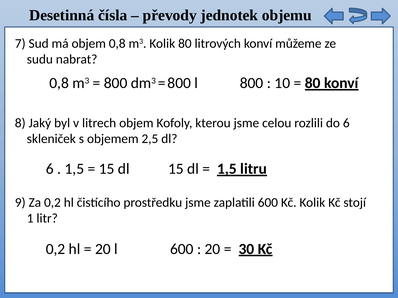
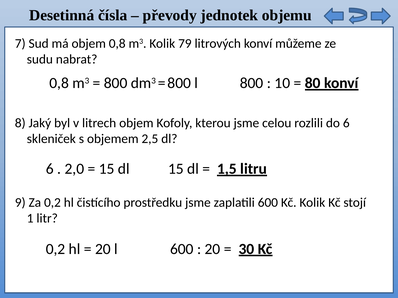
Kolik 80: 80 -> 79 (185, 44)
1,5: 1,5 -> 2,0 (74, 169)
